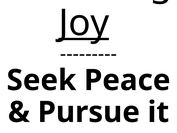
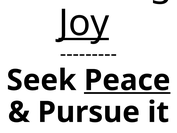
Peace underline: none -> present (127, 80)
